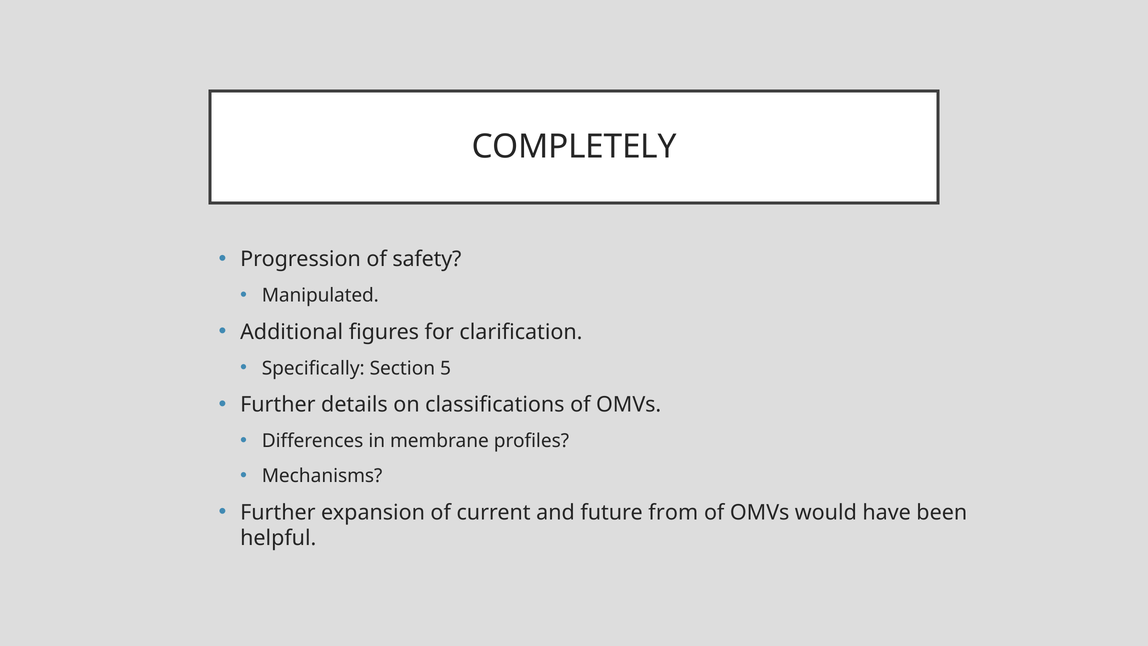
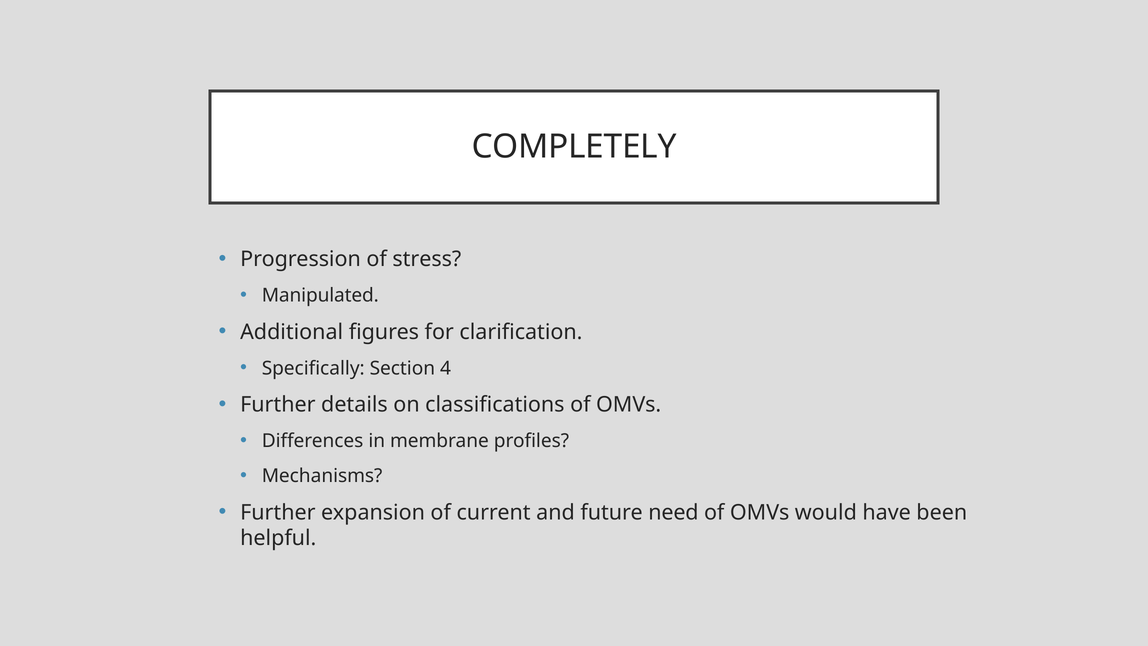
safety: safety -> stress (427, 259)
5: 5 -> 4 (445, 368)
from: from -> need (673, 512)
